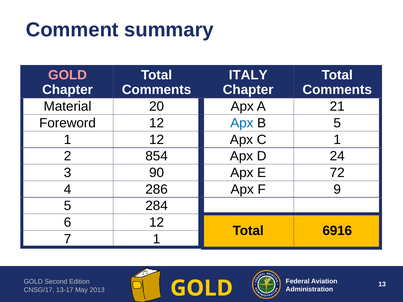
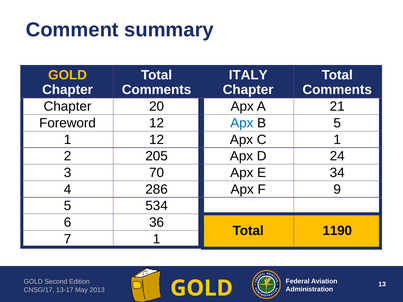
GOLD colour: pink -> yellow (68, 75)
Material: Material -> Chapter (68, 107)
854: 854 -> 205 (157, 156)
90: 90 -> 70 (157, 173)
72: 72 -> 34 (337, 173)
284: 284 -> 534 (157, 206)
6 12: 12 -> 36 (157, 223)
6916: 6916 -> 1190 (337, 231)
